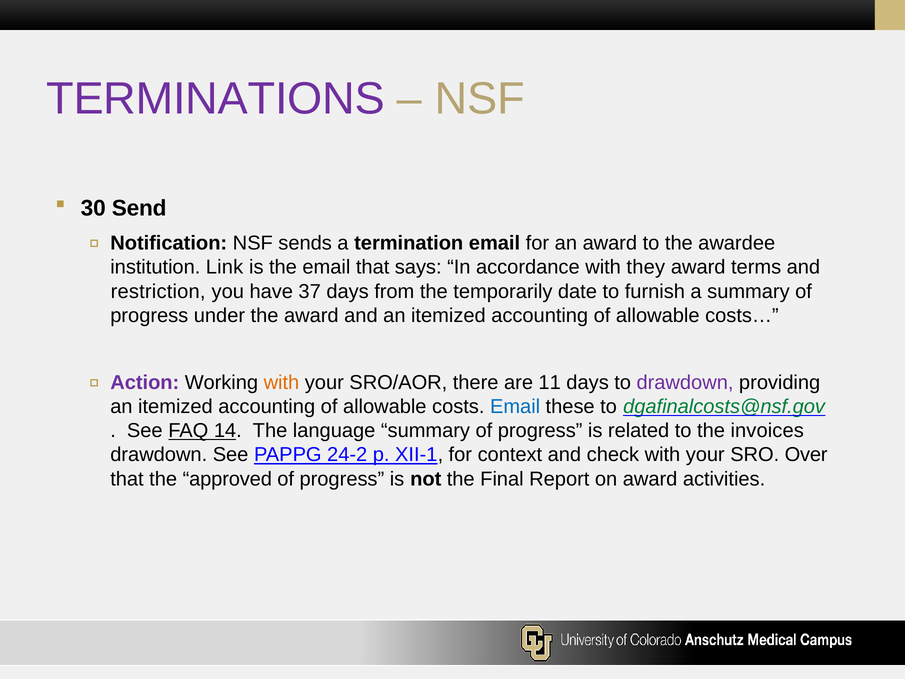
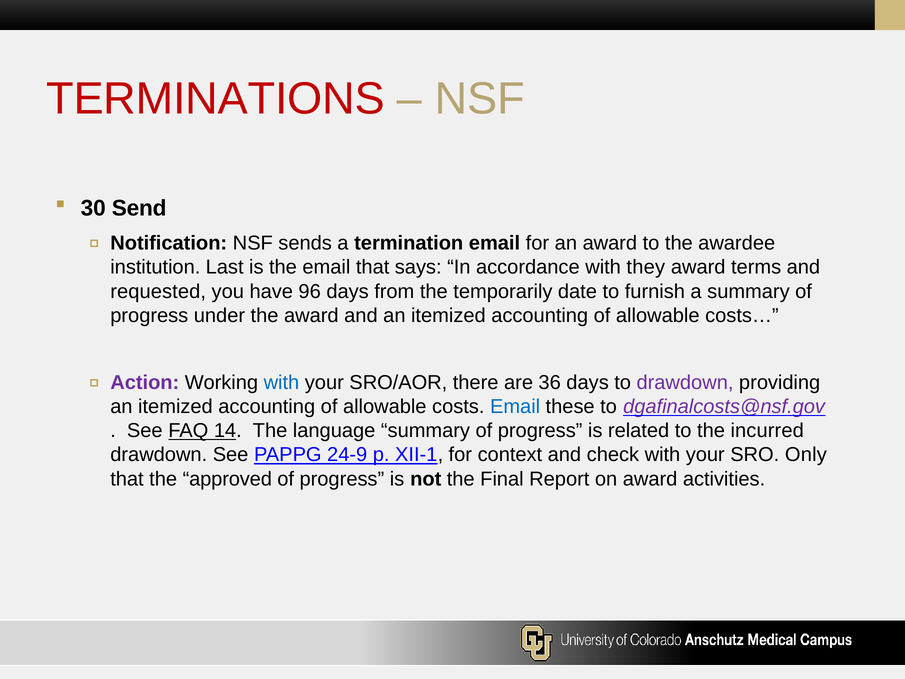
TERMINATIONS colour: purple -> red (215, 99)
Link: Link -> Last (225, 267)
restriction: restriction -> requested (158, 291)
37: 37 -> 96 (310, 291)
with colour: orange -> blue (281, 382)
11: 11 -> 36 (550, 382)
dgafinalcosts@nsf.gov colour: green -> purple (724, 406)
invoices: invoices -> incurred (767, 431)
24-2: 24-2 -> 24-9 (347, 455)
Over: Over -> Only (806, 455)
